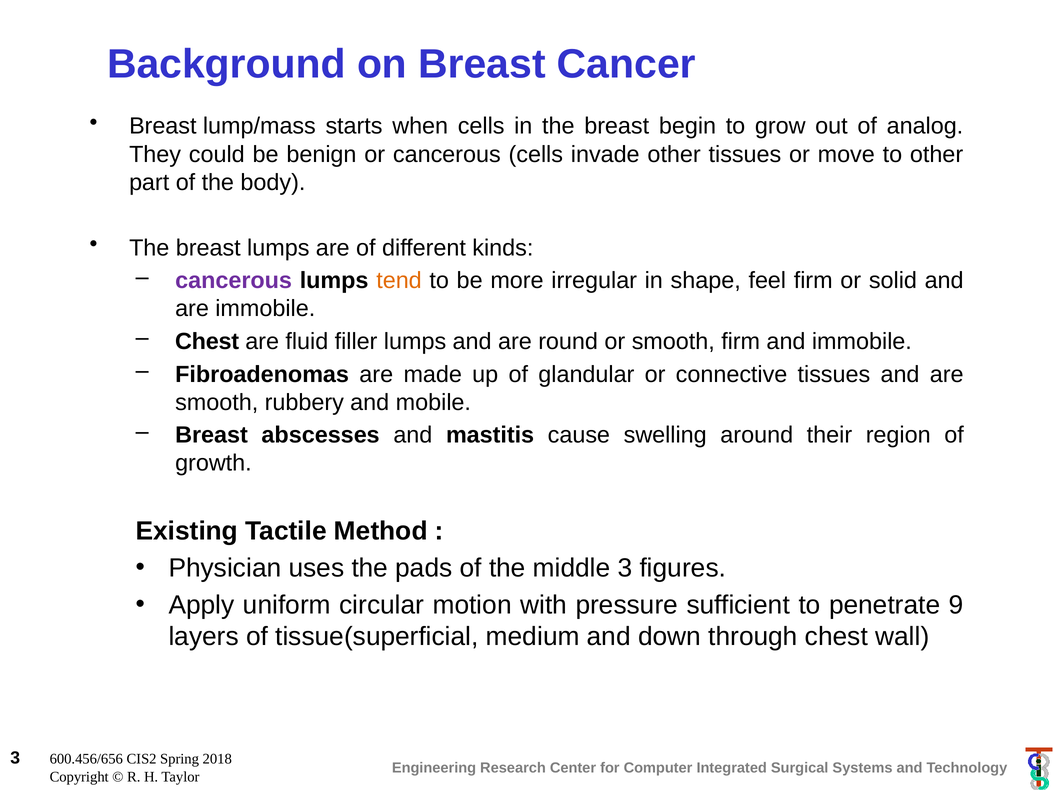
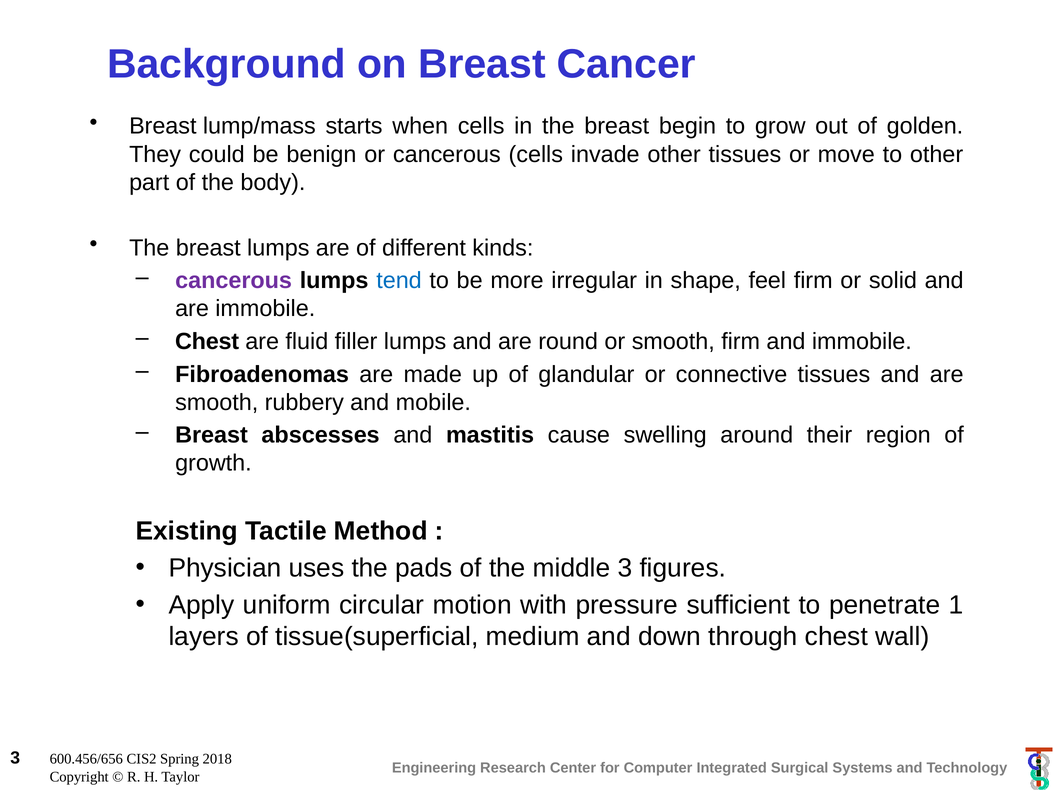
analog: analog -> golden (925, 126)
tend colour: orange -> blue (399, 281)
9: 9 -> 1 (956, 605)
